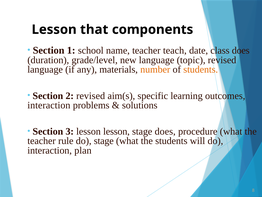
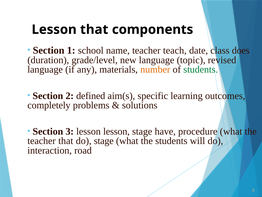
students colour: orange -> green (201, 69)
2 revised: revised -> defined (91, 96)
interaction: interaction -> completely (49, 105)
stage does: does -> have (165, 131)
teacher rule: rule -> that (66, 141)
plan: plan -> road (83, 150)
